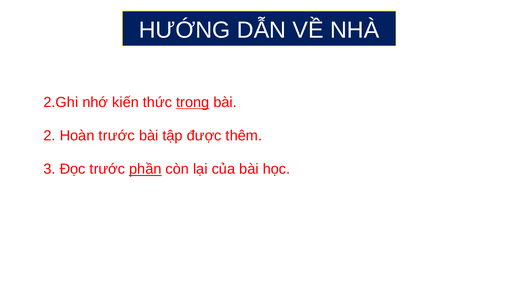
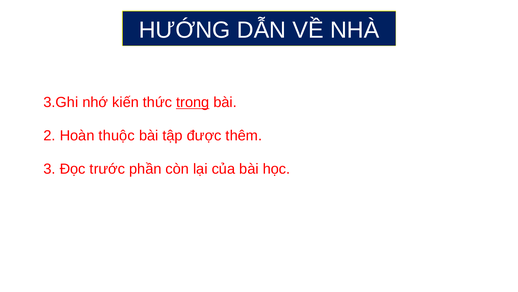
2.Ghi: 2.Ghi -> 3.Ghi (61, 102)
Hoàn trước: trước -> thuộc (117, 135)
phần underline: present -> none (145, 169)
